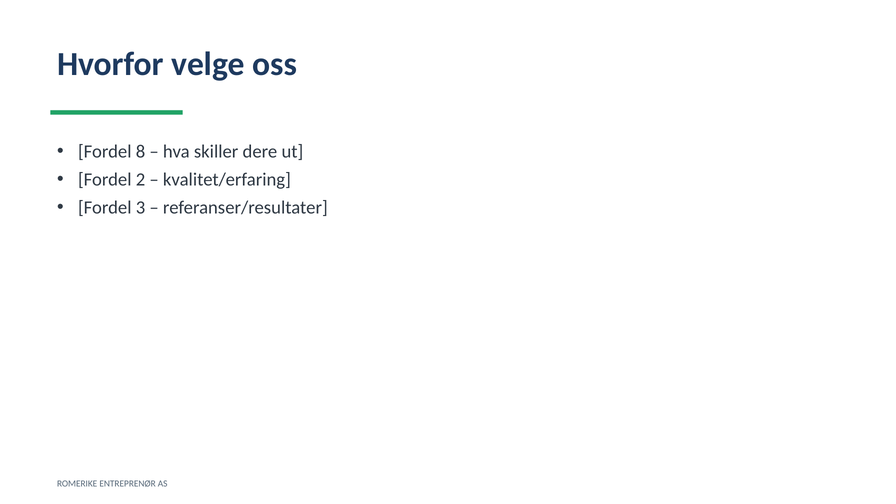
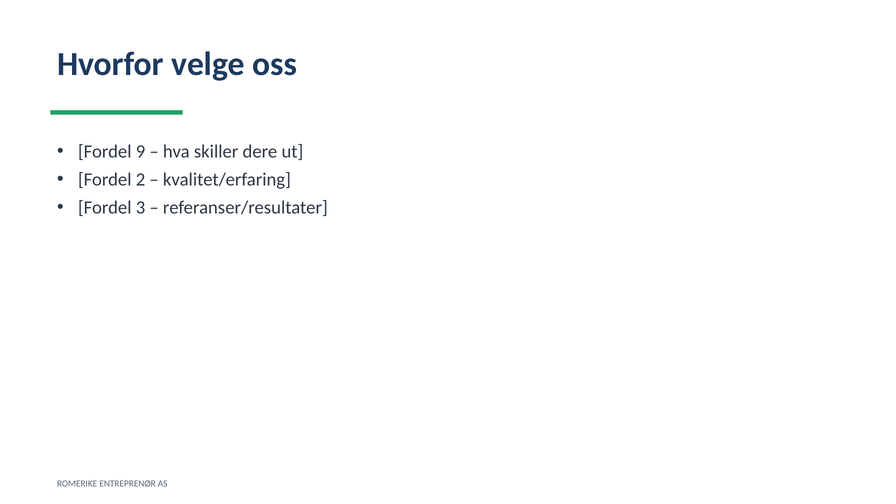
8: 8 -> 9 (141, 152)
